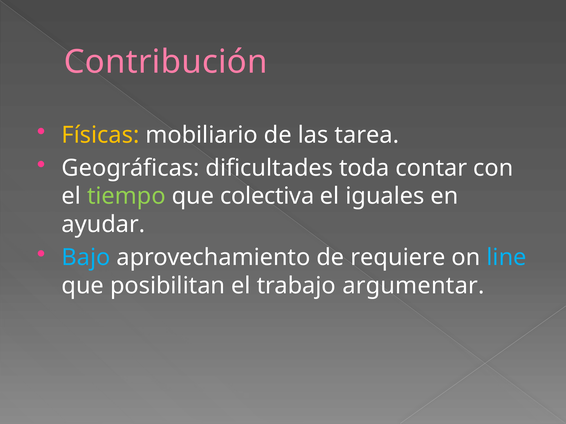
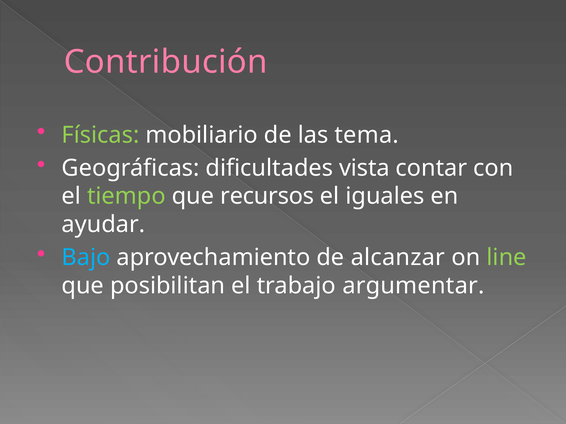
Físicas colour: yellow -> light green (100, 135)
tarea: tarea -> tema (367, 135)
toda: toda -> vista (364, 168)
colectiva: colectiva -> recursos (267, 196)
requiere: requiere -> alcanzar (398, 258)
line colour: light blue -> light green (507, 258)
